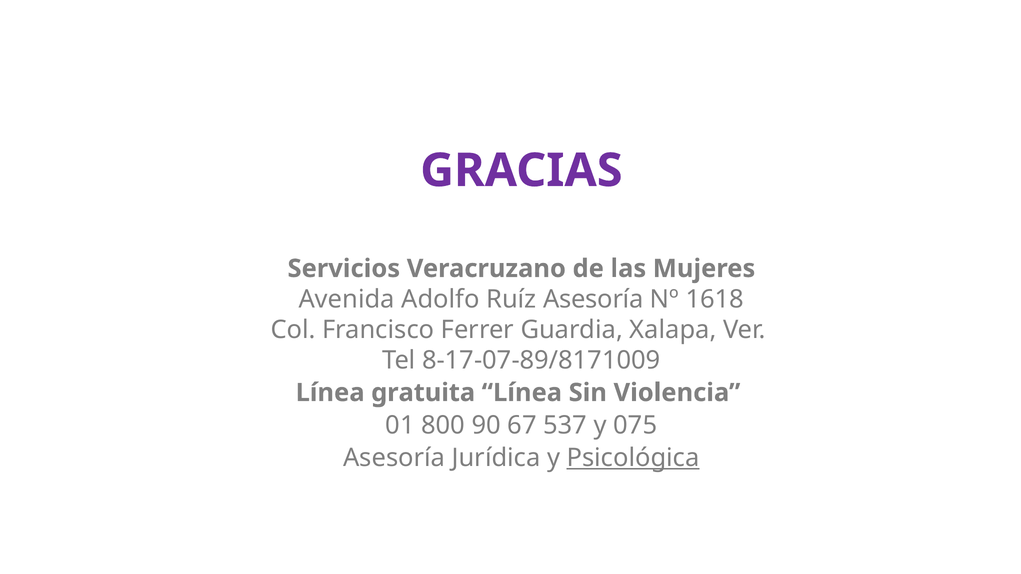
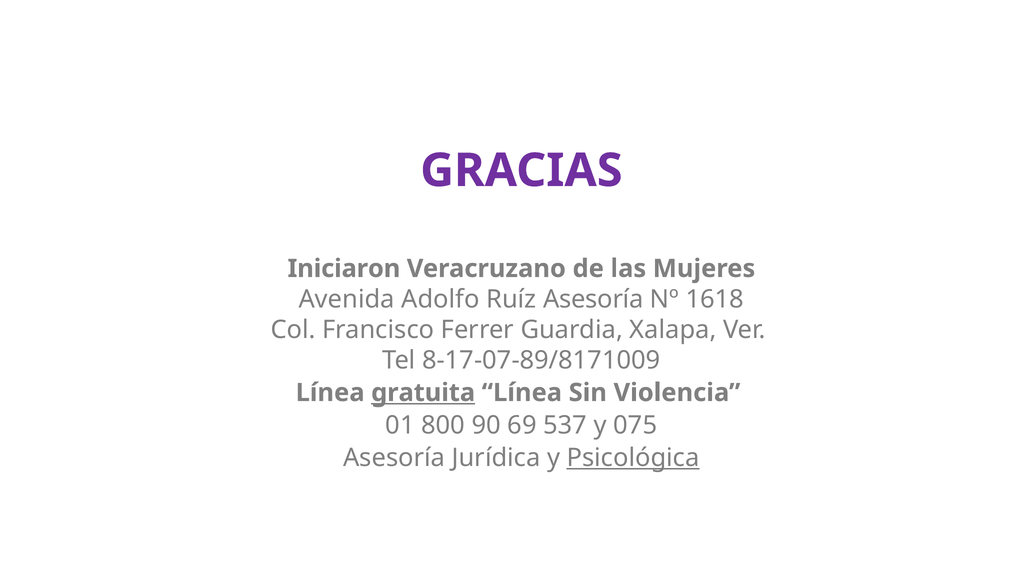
Servicios: Servicios -> Iniciaron (344, 269)
gratuita underline: none -> present (423, 393)
67: 67 -> 69 (522, 426)
